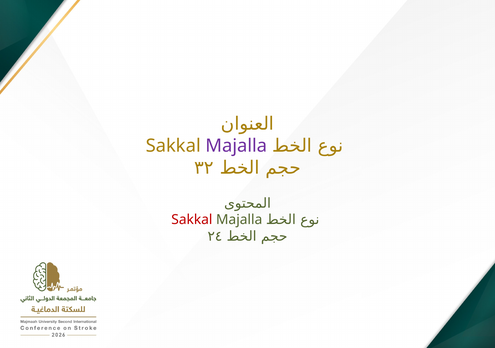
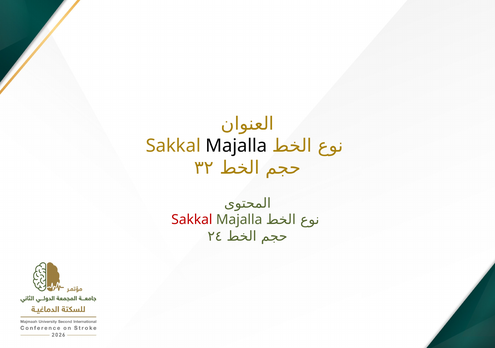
Majalla colour: purple -> black (236, 146)
